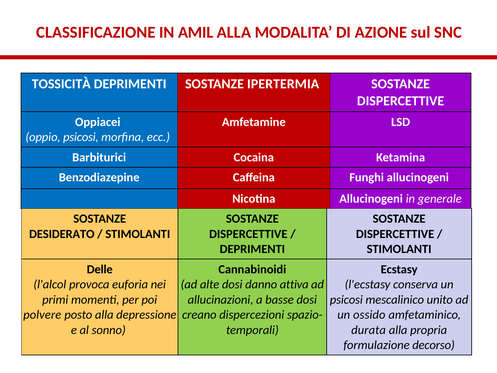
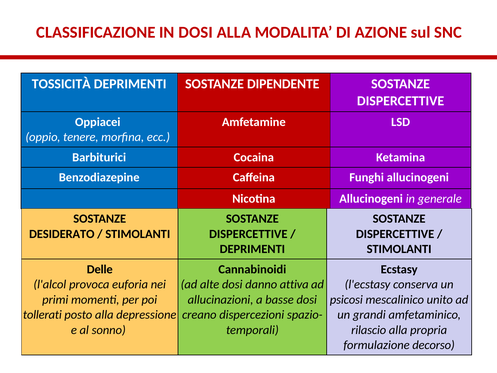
IN AMIL: AMIL -> DOSI (196, 32)
IPERTERMIA: IPERTERMIA -> DIPENDENTE (283, 84)
oppio psicosi: psicosi -> tenere (81, 137)
polvere: polvere -> tollerati (42, 315)
ossido: ossido -> grandi (369, 315)
durata: durata -> rilascio (369, 330)
